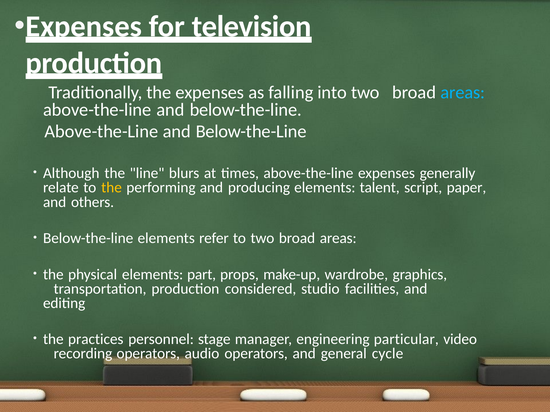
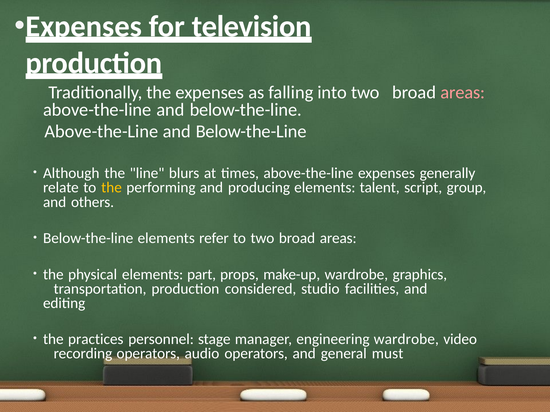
areas colour: light blue -> pink (463, 92)
paper: paper -> group (467, 188)
engineering particular: particular -> wardrobe (406, 339)
cycle: cycle -> must (388, 354)
